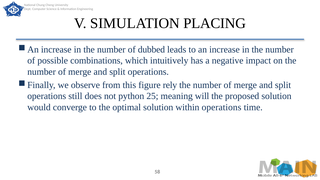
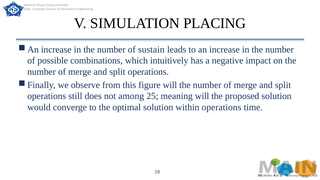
dubbed: dubbed -> sustain (151, 49)
figure rely: rely -> will (170, 85)
python: python -> among (131, 96)
